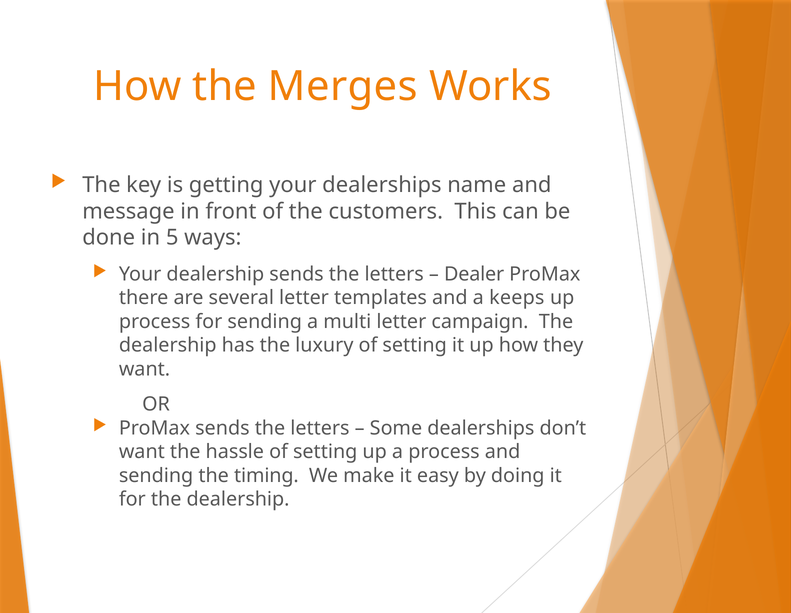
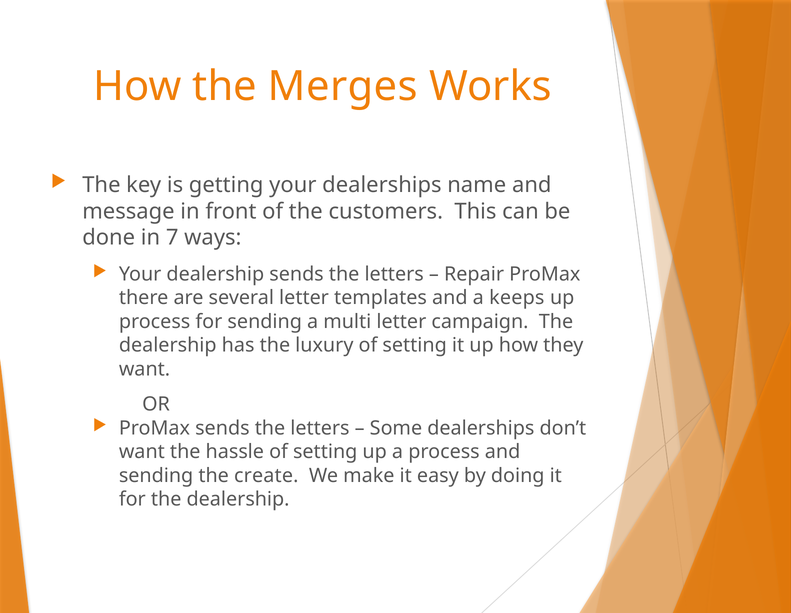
5: 5 -> 7 (172, 238)
Dealer: Dealer -> Repair (474, 274)
timing: timing -> create (266, 476)
